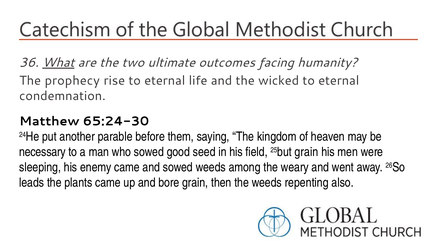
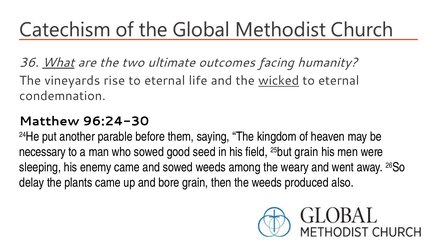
prophecy: prophecy -> vineyards (72, 81)
wicked underline: none -> present (279, 81)
65:24-30: 65:24-30 -> 96:24-30 (116, 121)
leads: leads -> delay (32, 183)
repenting: repenting -> produced (307, 183)
